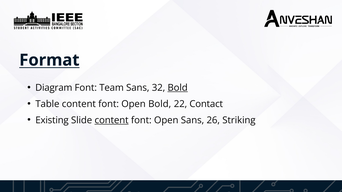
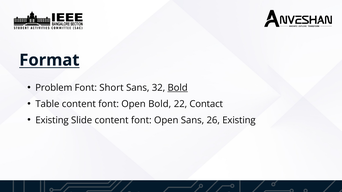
Diagram: Diagram -> Problem (54, 88)
Team: Team -> Short (111, 88)
content underline: present -> none (112, 120)
26 Striking: Striking -> Existing (239, 120)
